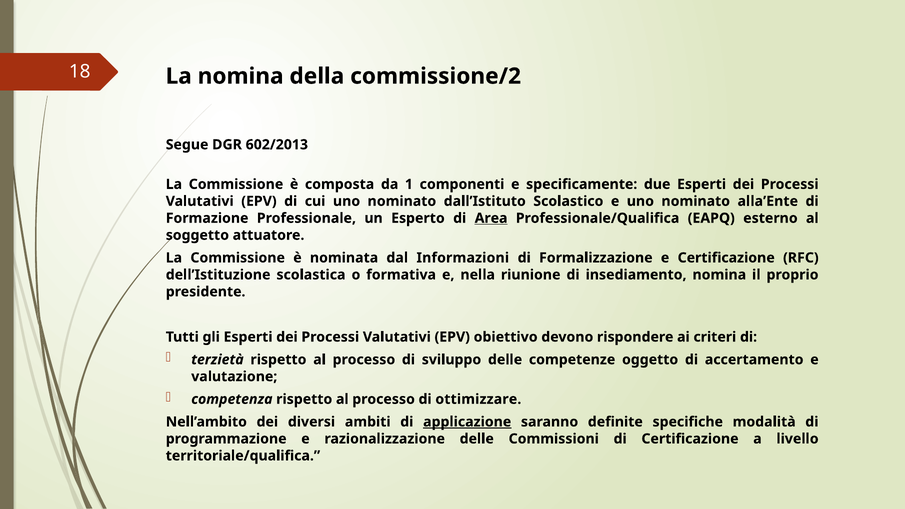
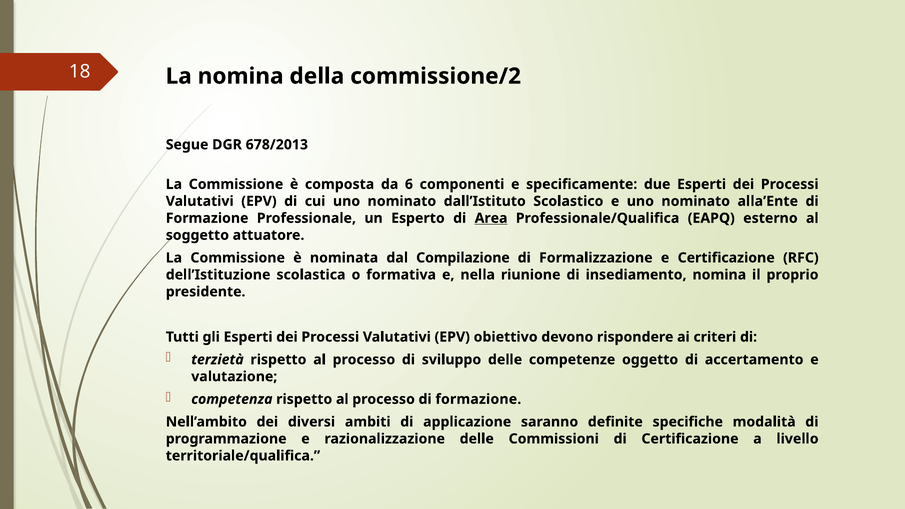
602/2013: 602/2013 -> 678/2013 (277, 145)
1: 1 -> 6 (409, 184)
Informazioni: Informazioni -> Compilazione (463, 258)
processo di ottimizzare: ottimizzare -> formazione (478, 399)
applicazione underline: present -> none (467, 422)
